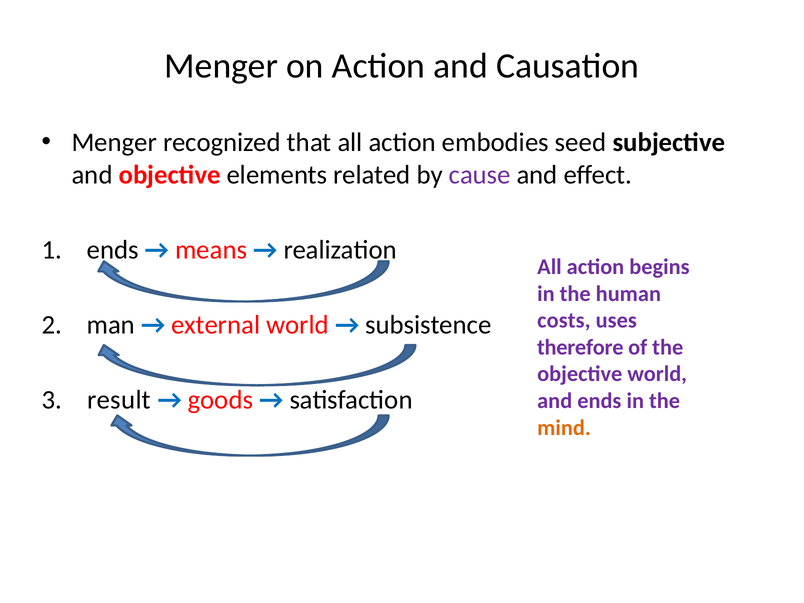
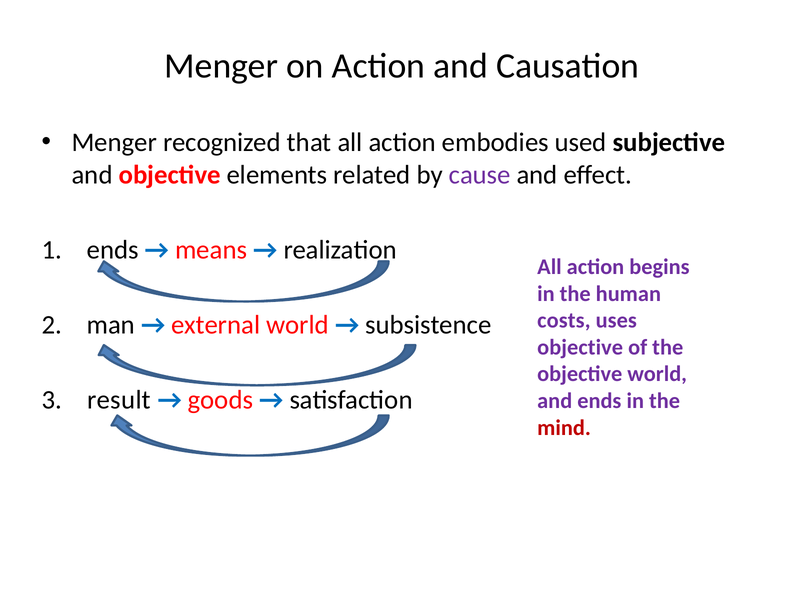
seed: seed -> used (581, 143)
therefore: therefore -> objective (580, 347)
mind colour: orange -> red (564, 428)
